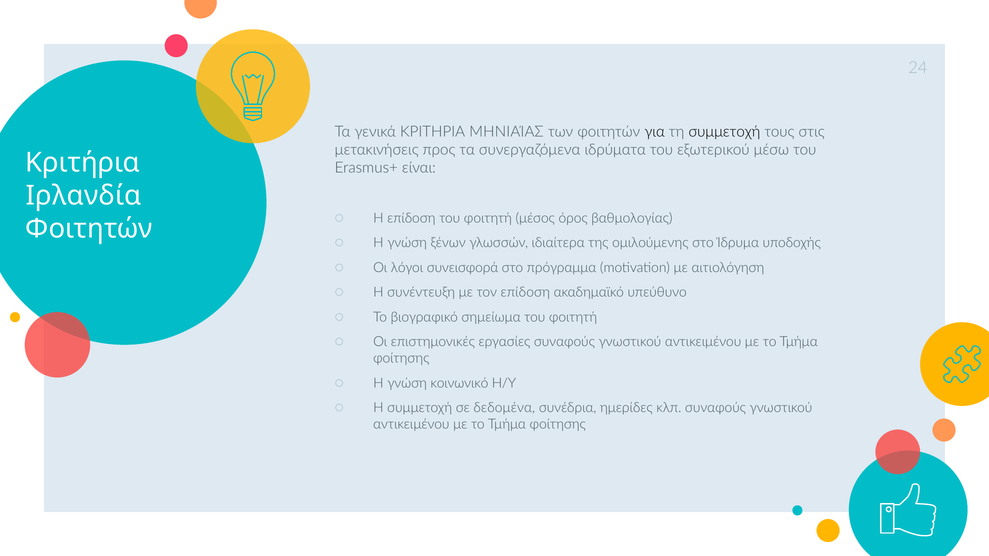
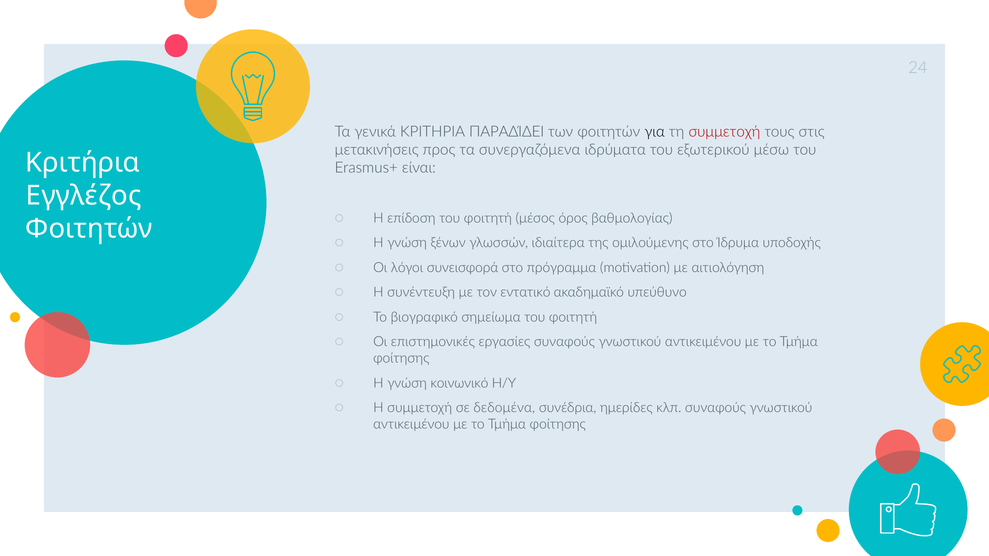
ΜΗΝΙΑΊΑΣ: ΜΗΝΙΑΊΑΣ -> ΠΑΡΑΔΊΔΕΙ (507, 132)
συμμετοχή colour: black -> red (724, 132)
Ιρλανδία: Ιρλανδία -> Εγγλέζος (84, 196)
τον επίδοση: επίδοση -> εντατικό (525, 293)
